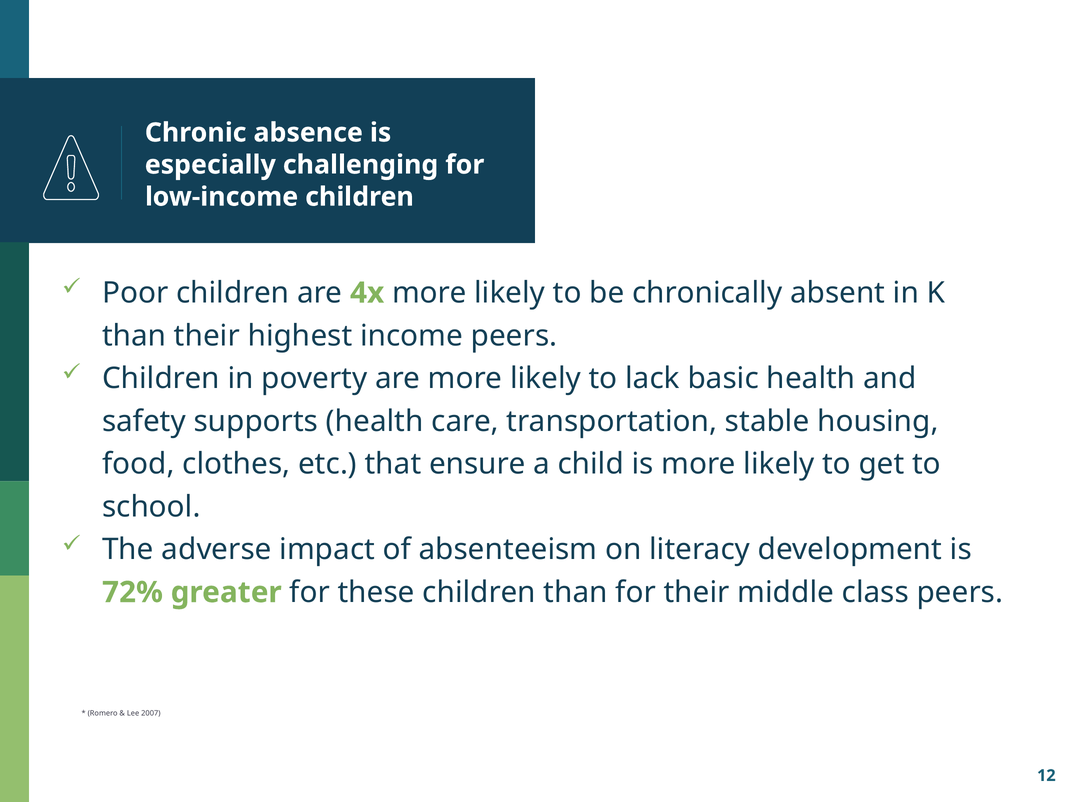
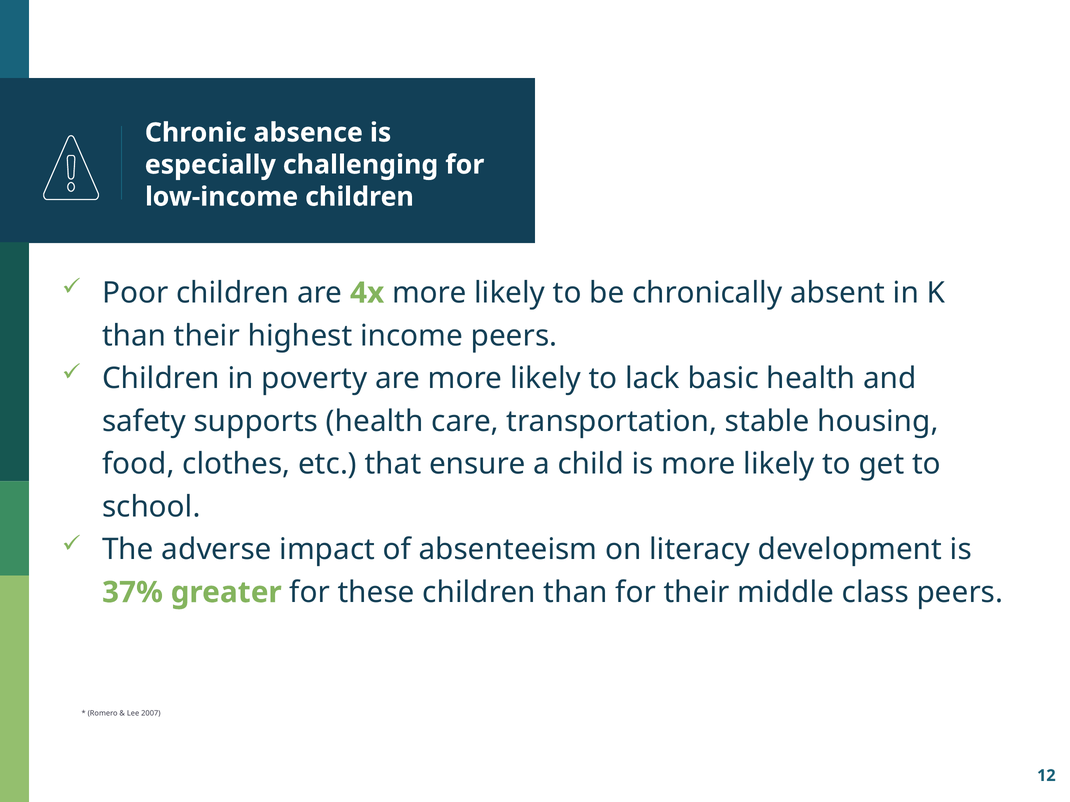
72%: 72% -> 37% (132, 593)
